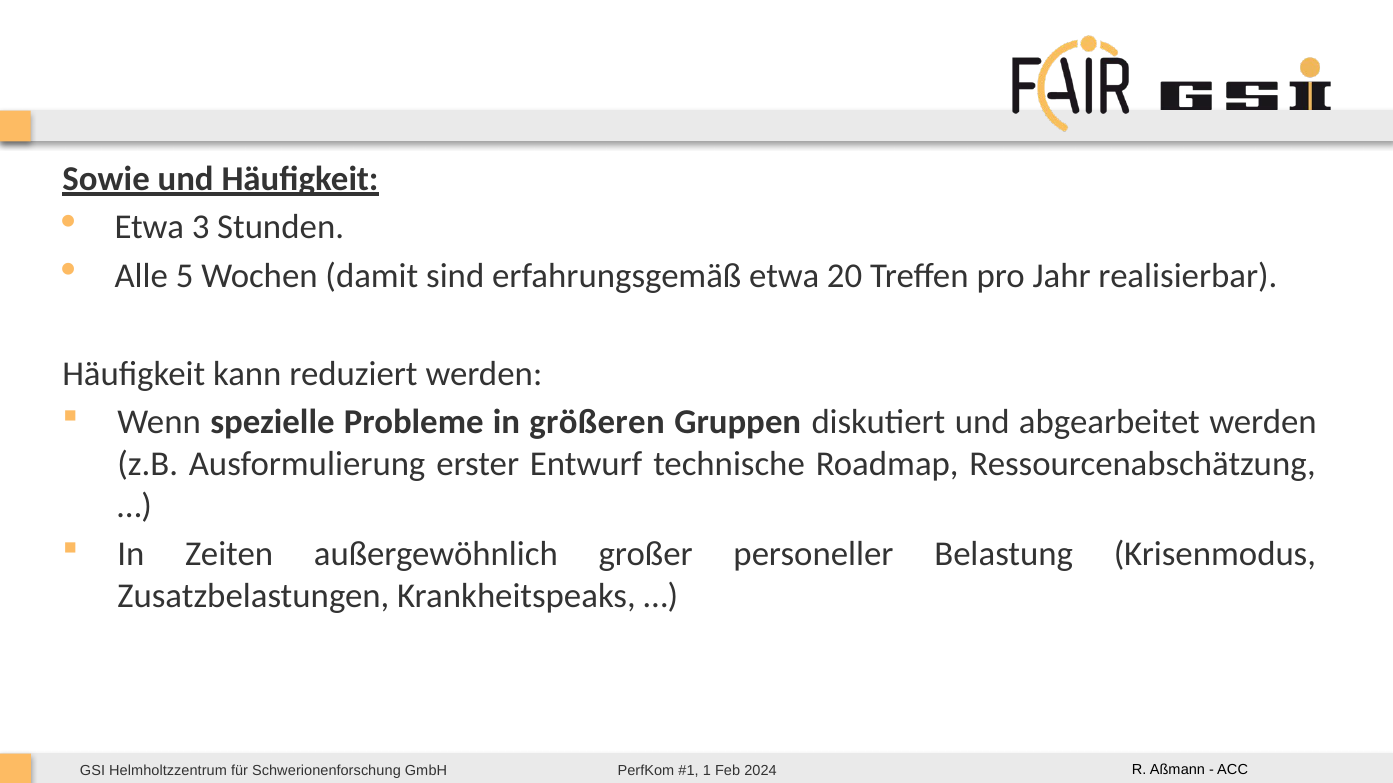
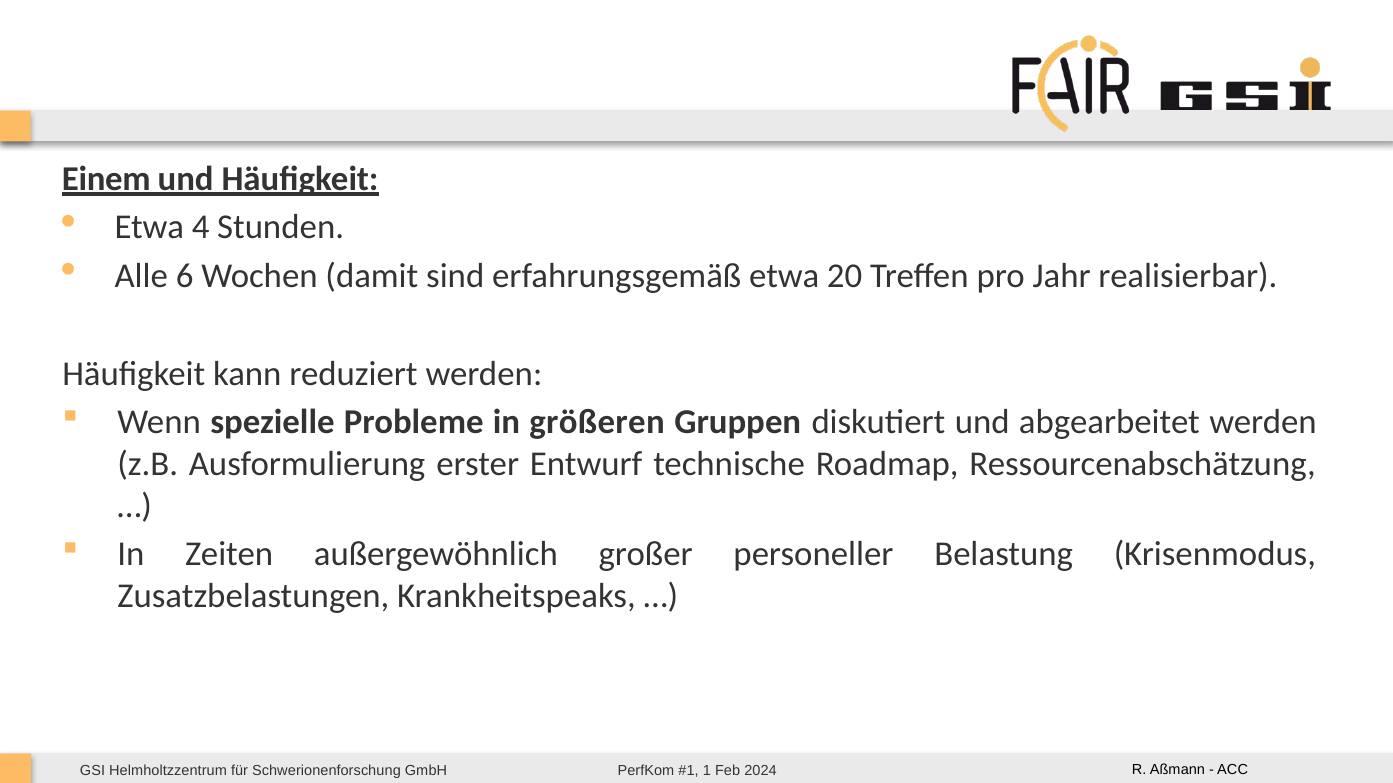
Sowie: Sowie -> Einem (106, 179)
3: 3 -> 4 (201, 228)
5: 5 -> 6 (185, 276)
